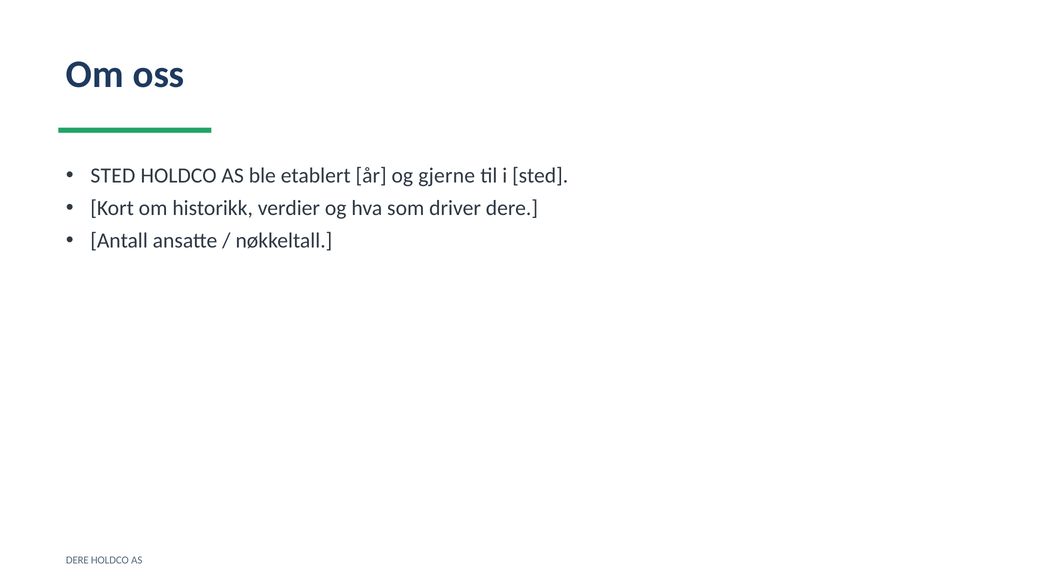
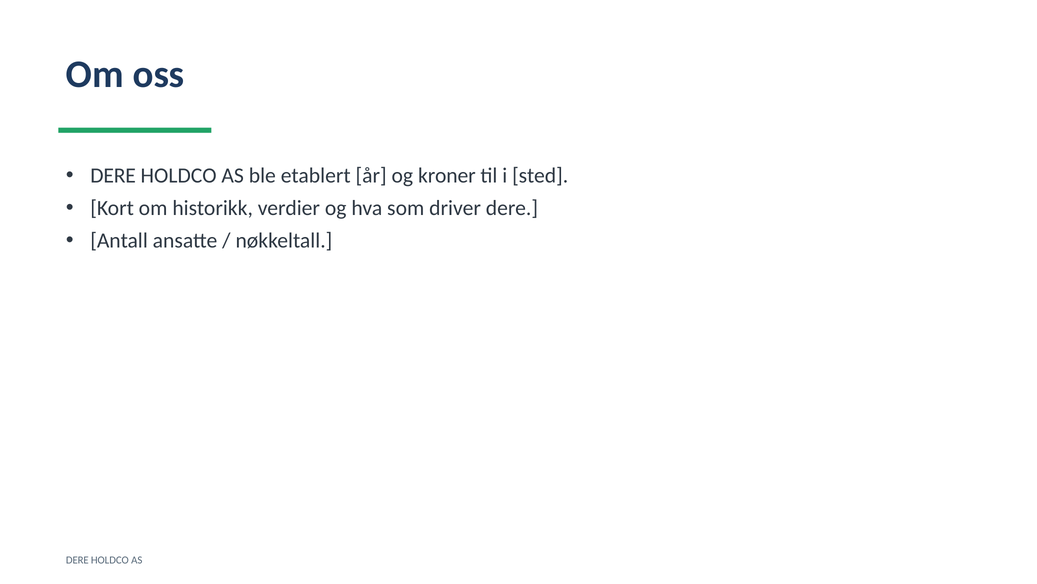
STED: STED -> DERE (113, 176)
gjerne: gjerne -> kroner (447, 176)
